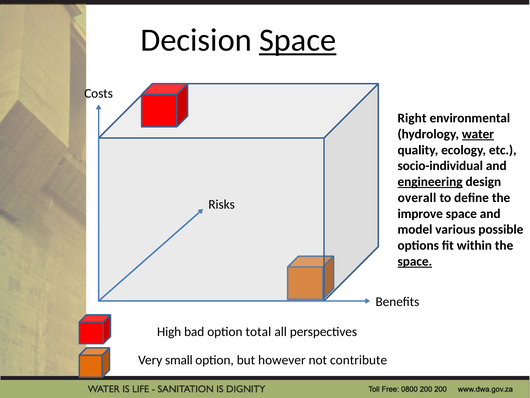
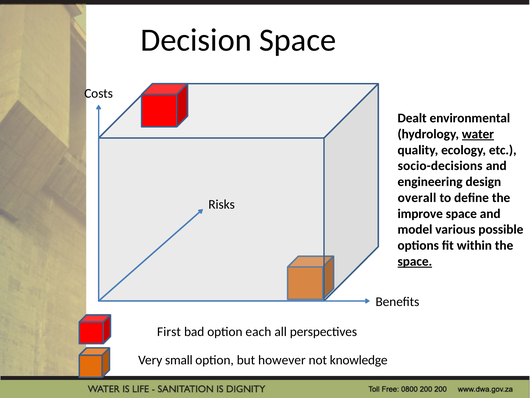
Space underline: present -> none (298, 40)
Right: Right -> Dealt (412, 118)
socio-individual: socio-individual -> socio-decisions (440, 166)
engineering underline: present -> none (430, 182)
High: High -> First (169, 331)
total: total -> each (258, 331)
contribute: contribute -> knowledge (359, 360)
